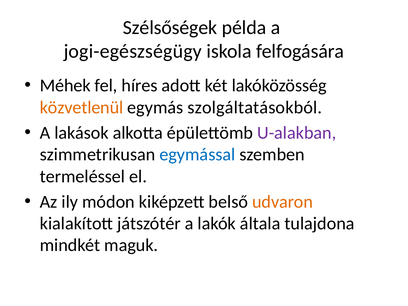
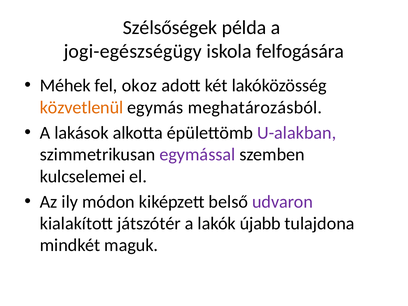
híres: híres -> okoz (139, 86)
szolgáltatásokból: szolgáltatásokból -> meghatározásból (255, 107)
egymással colour: blue -> purple (197, 155)
termeléssel: termeléssel -> kulcselemei (82, 176)
udvaron colour: orange -> purple (283, 202)
általa: általa -> újabb (260, 224)
